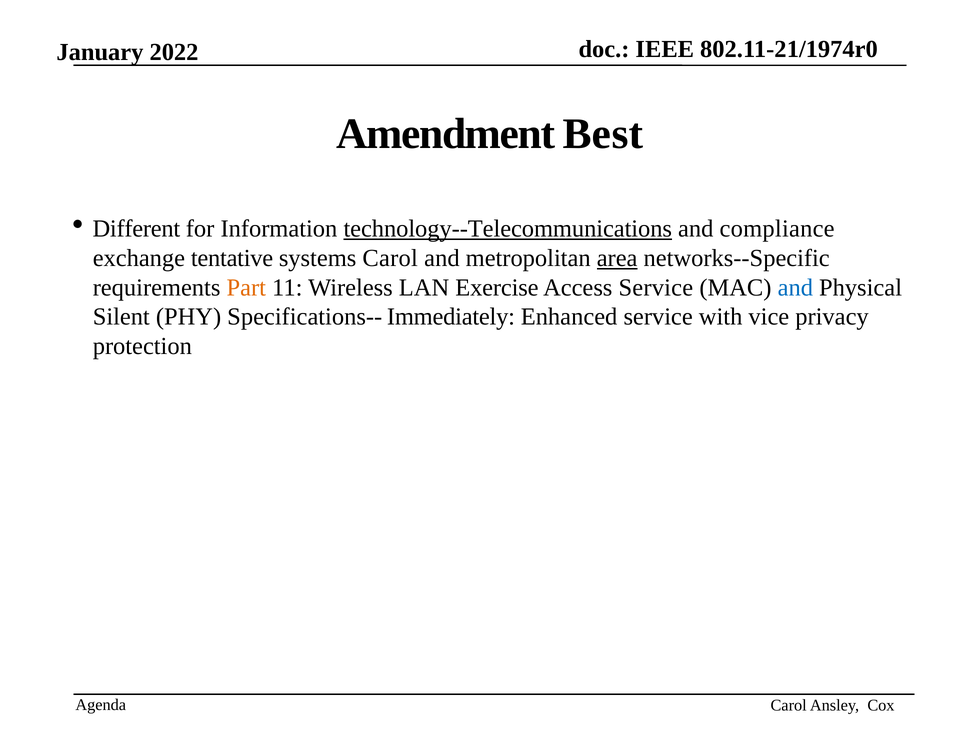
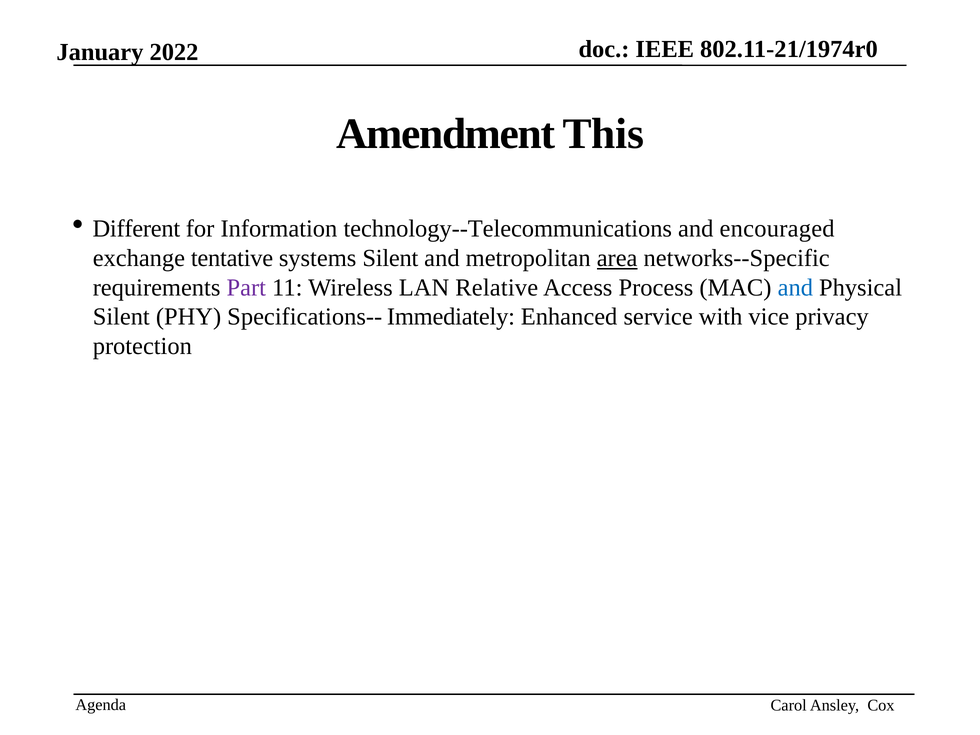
Best: Best -> This (603, 134)
technology--Telecommunications underline: present -> none (508, 229)
compliance: compliance -> encouraged (777, 229)
systems Carol: Carol -> Silent (390, 258)
Part colour: orange -> purple (246, 287)
Exercise: Exercise -> Relative (497, 287)
Access Service: Service -> Process (656, 287)
